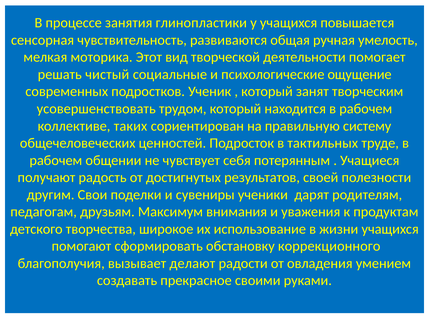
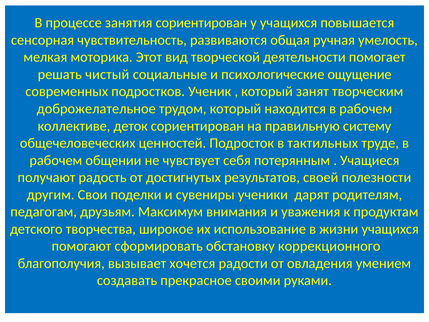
занятия глинопластики: глинопластики -> сориентирован (201, 23)
усовершенствовать: усовершенствовать -> доброжелательное (96, 109)
таких: таких -> деток (131, 126)
делают: делают -> хочется (192, 263)
